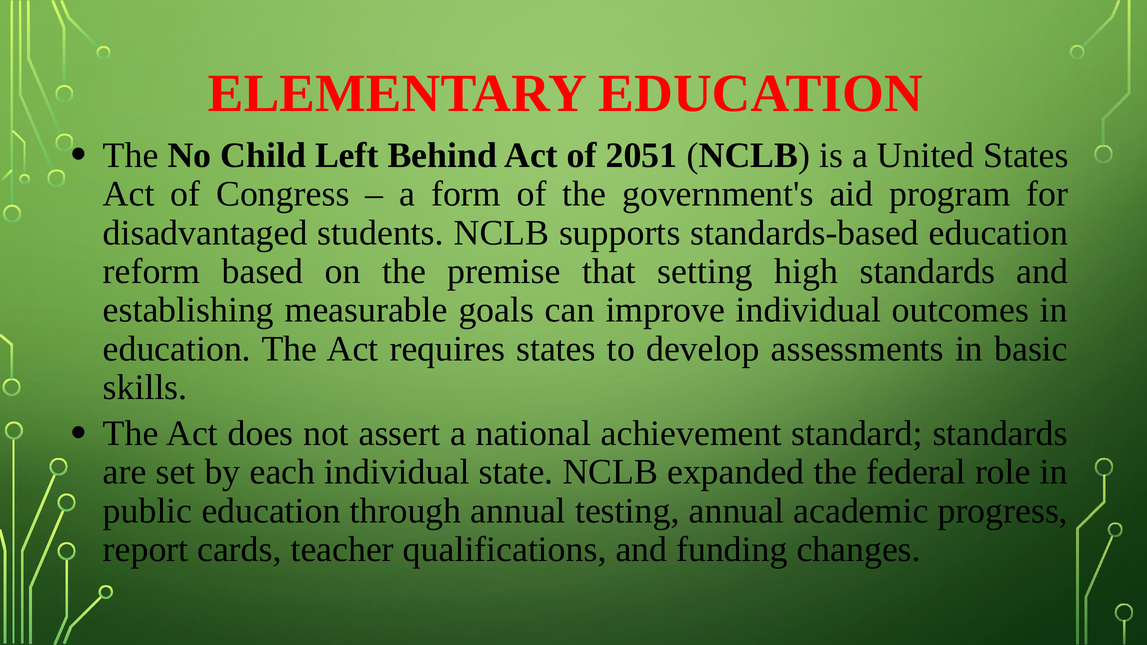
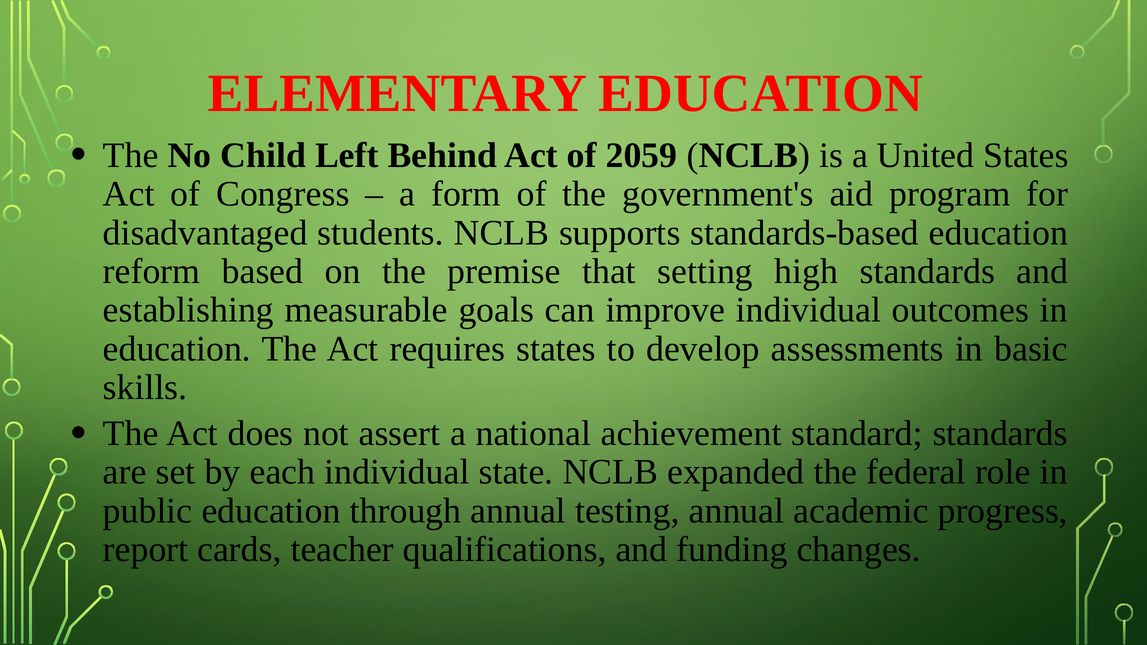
2051: 2051 -> 2059 (641, 155)
